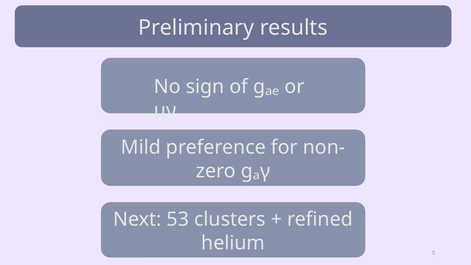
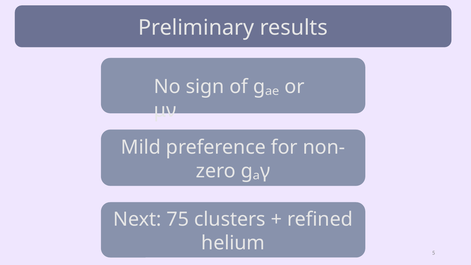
53: 53 -> 75 (178, 219)
